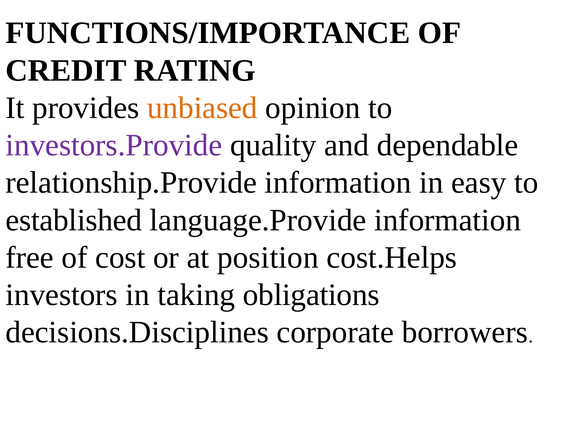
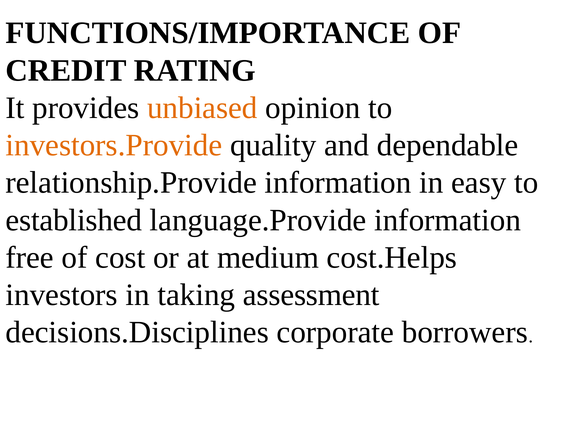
investors.Provide colour: purple -> orange (114, 145)
position: position -> medium (268, 257)
obligations: obligations -> assessment (311, 295)
